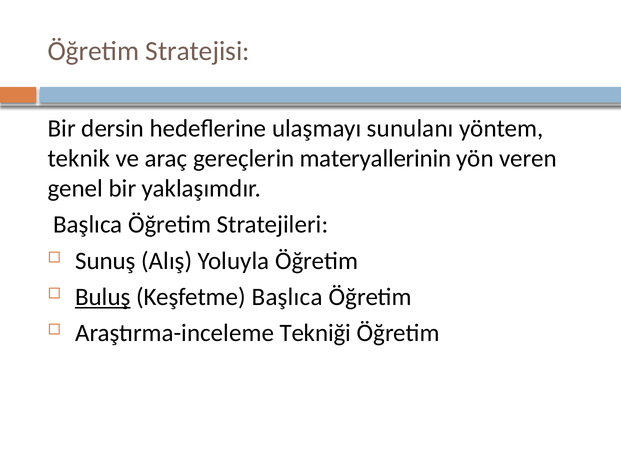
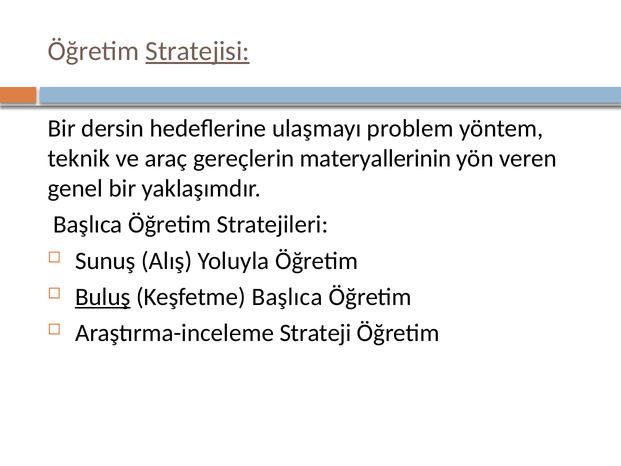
Stratejisi underline: none -> present (198, 51)
sunulanı: sunulanı -> problem (410, 128)
Tekniği: Tekniği -> Strateji (315, 333)
